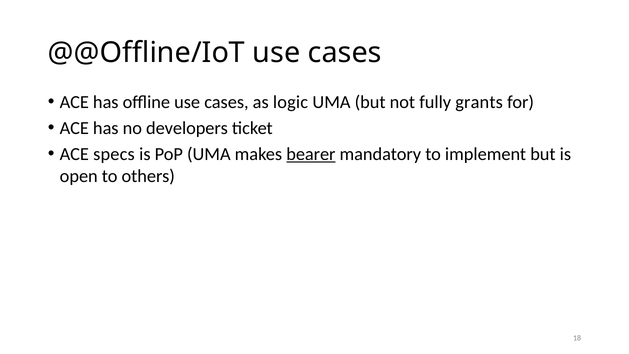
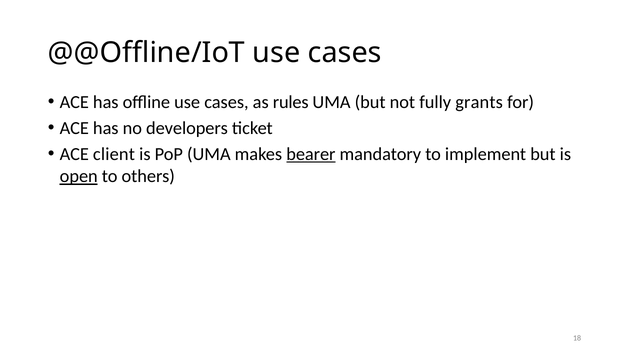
logic: logic -> rules (291, 102)
specs: specs -> client (114, 154)
open underline: none -> present (79, 176)
